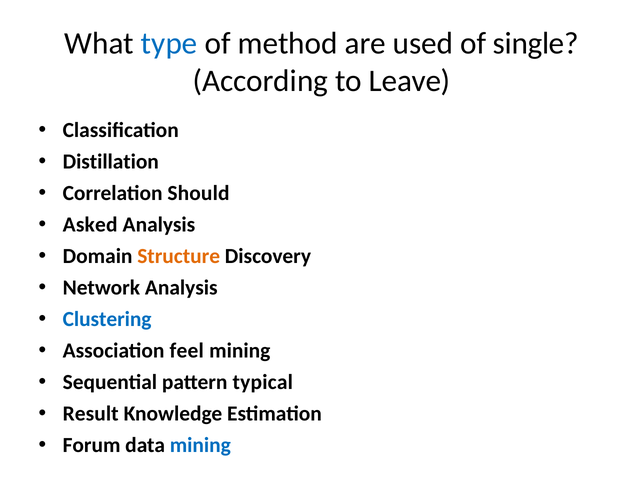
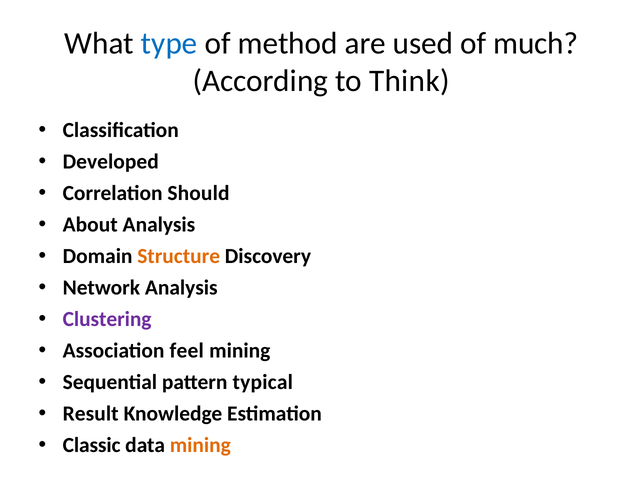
single: single -> much (536, 43)
Leave: Leave -> Think (409, 81)
Distillation: Distillation -> Developed (111, 162)
Asked: Asked -> About (90, 224)
Clustering colour: blue -> purple (107, 319)
Forum: Forum -> Classic (92, 445)
mining colour: blue -> orange (200, 445)
